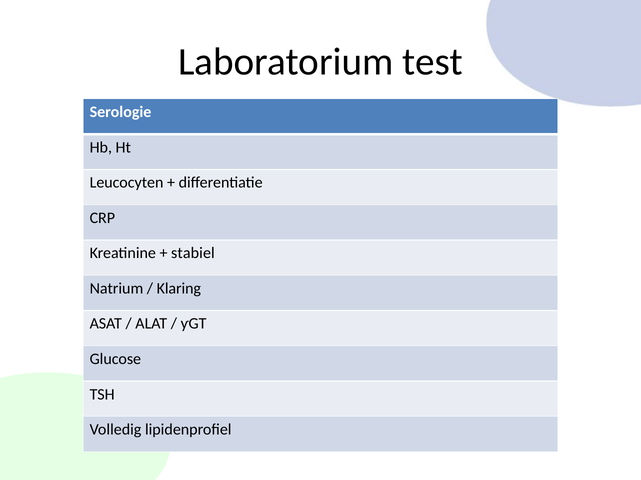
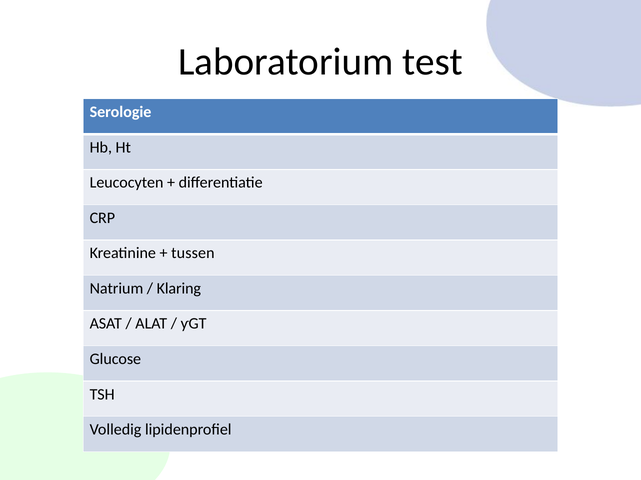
stabiel: stabiel -> tussen (193, 254)
